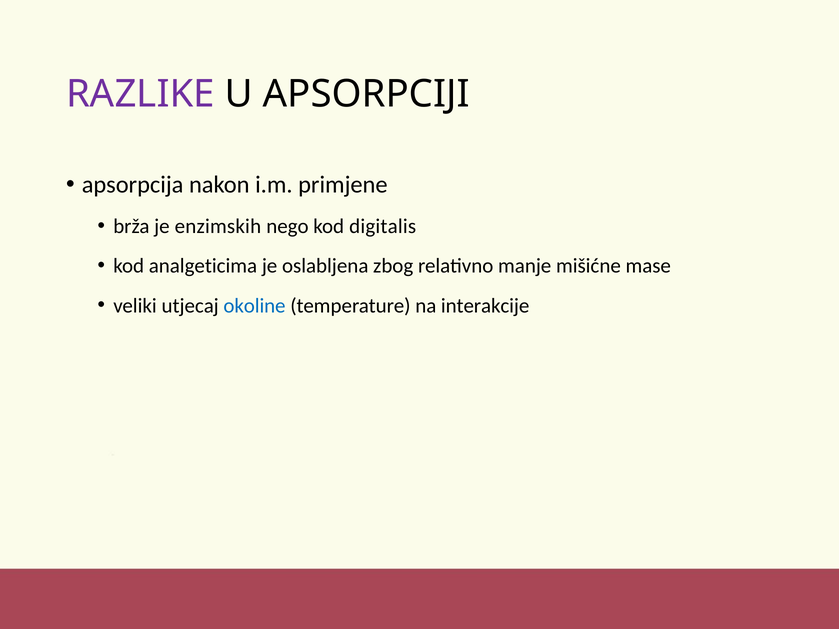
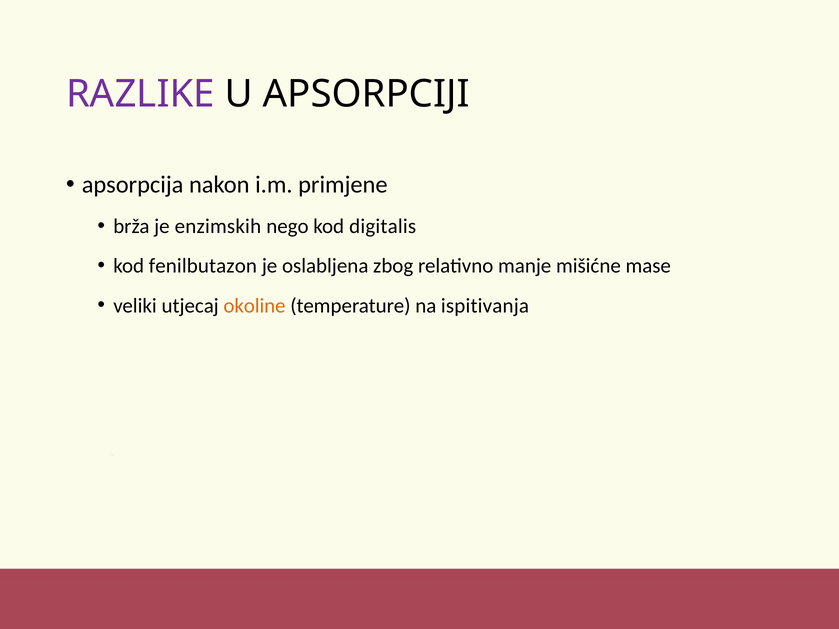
analgeticima: analgeticima -> fenilbutazon (203, 266)
okoline colour: blue -> orange (255, 306)
interakcije: interakcije -> ispitivanja (485, 306)
